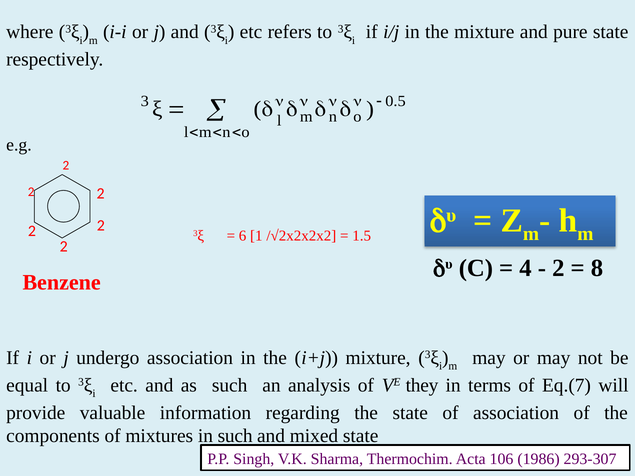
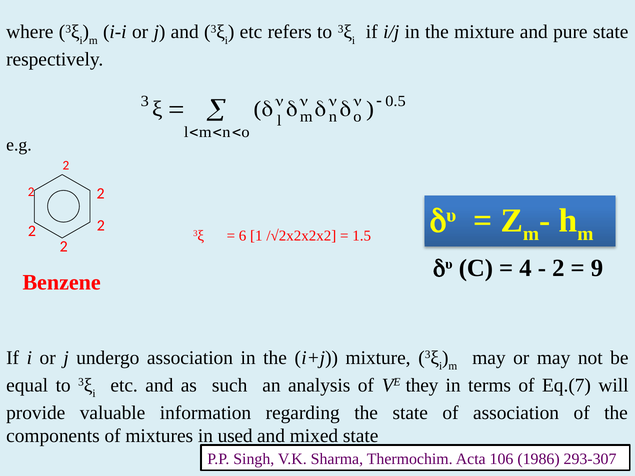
8: 8 -> 9 (597, 268)
in such: such -> used (235, 436)
